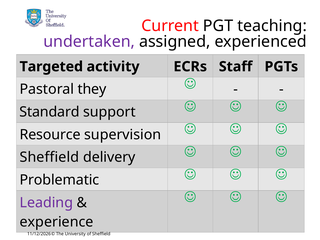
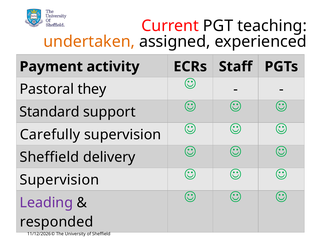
undertaken colour: purple -> orange (89, 42)
Targeted: Targeted -> Payment (51, 67)
Resource: Resource -> Carefully (50, 135)
Problematic: Problematic -> Supervision (59, 180)
experience: experience -> responded (57, 222)
